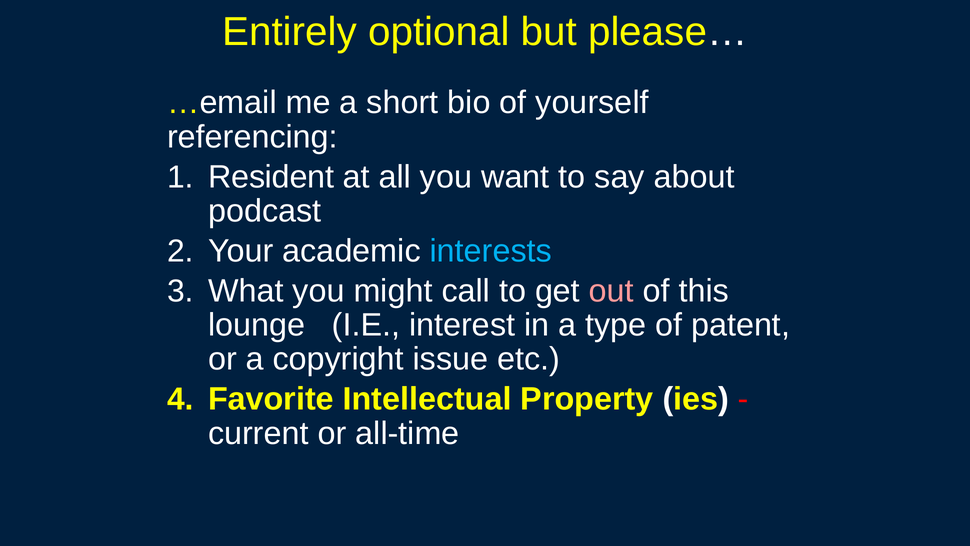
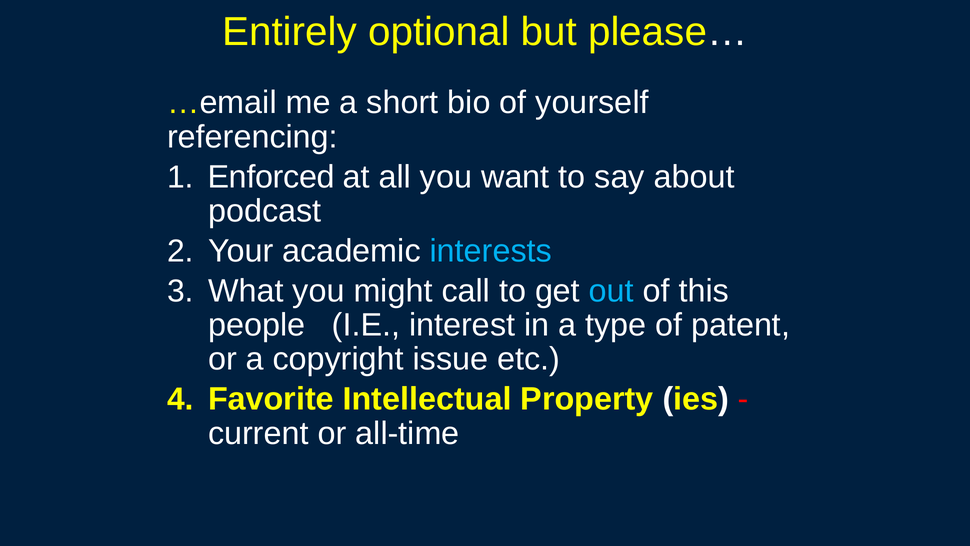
Resident: Resident -> Enforced (271, 177)
out colour: pink -> light blue (611, 291)
lounge: lounge -> people (257, 325)
